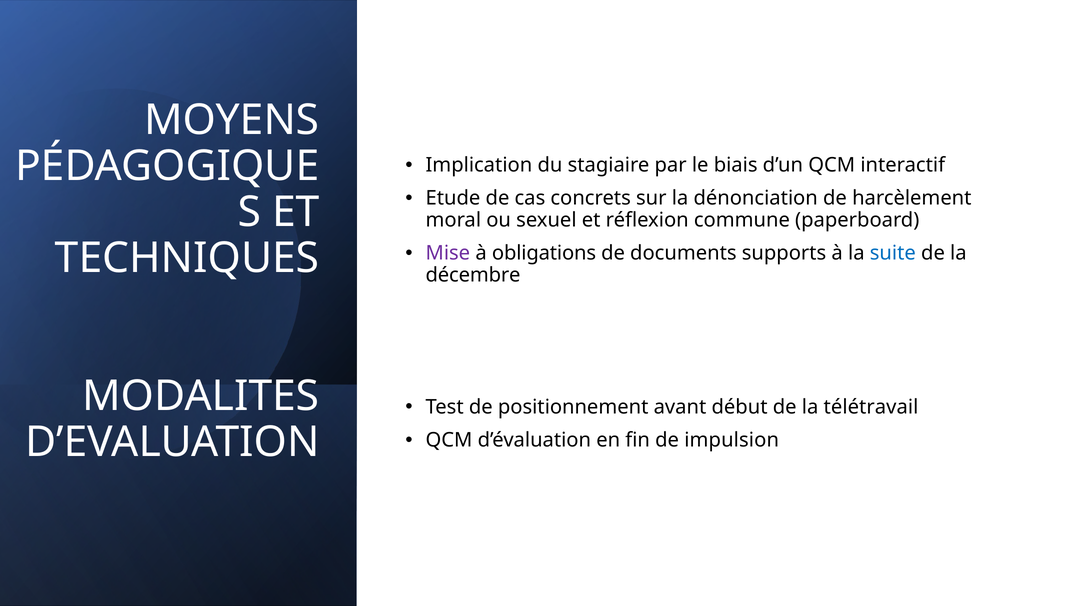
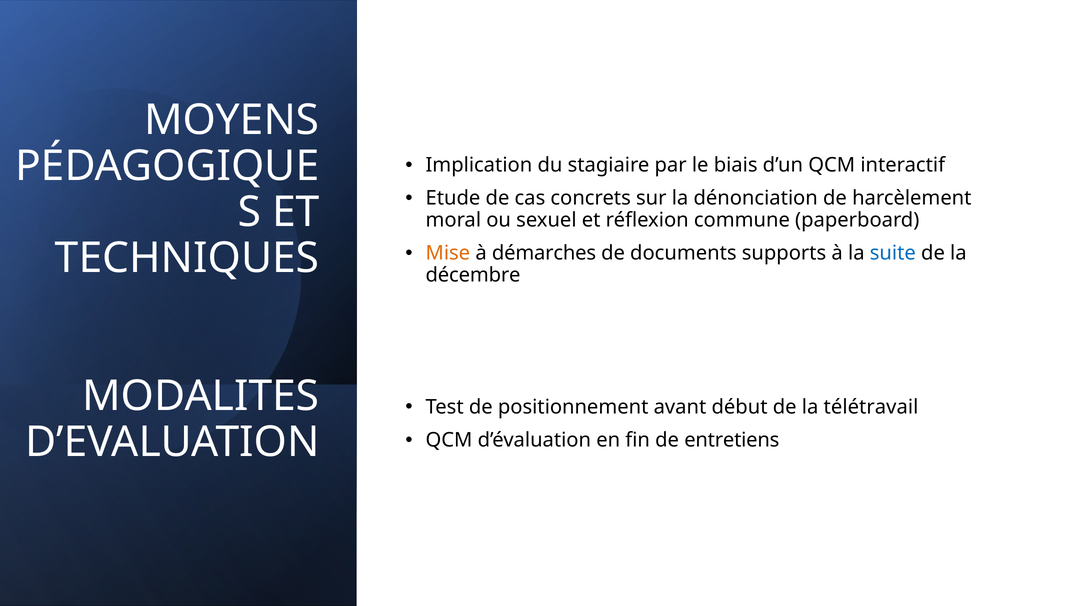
Mise colour: purple -> orange (448, 253)
obligations: obligations -> démarches (544, 253)
impulsion: impulsion -> entretiens (732, 440)
